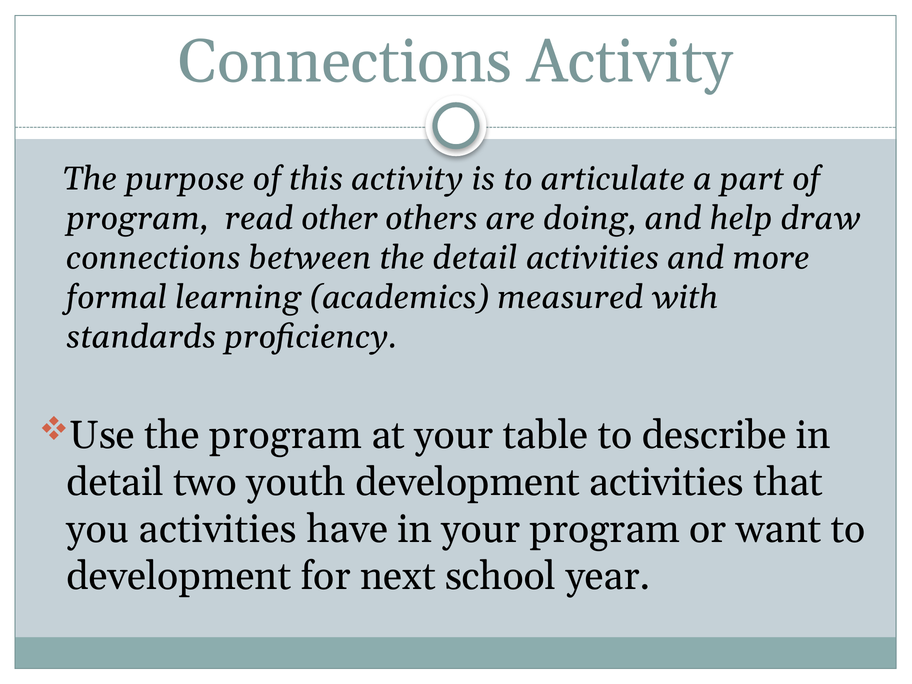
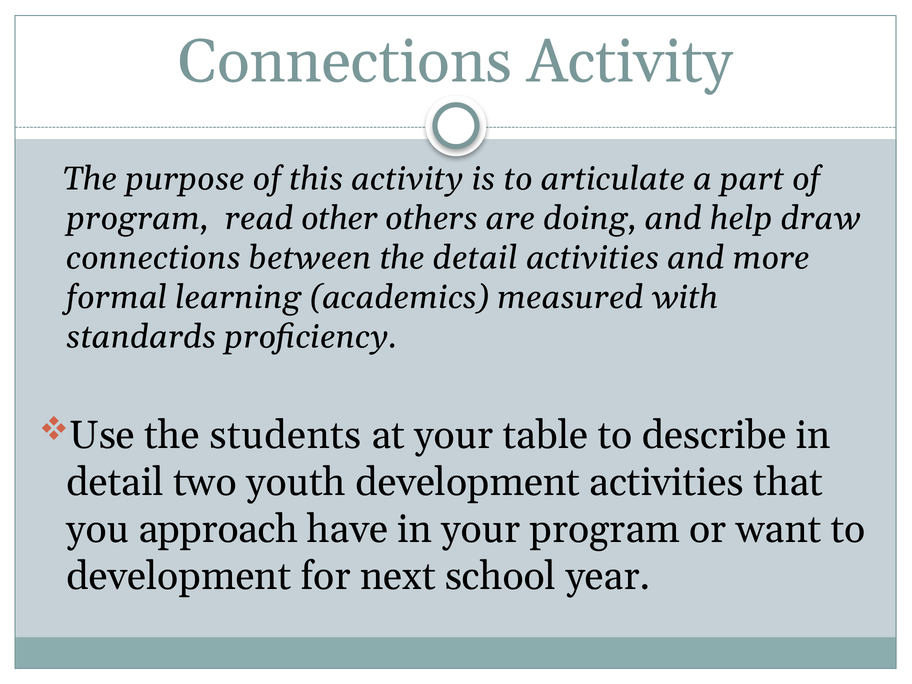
the program: program -> students (285, 435)
you activities: activities -> approach (218, 529)
